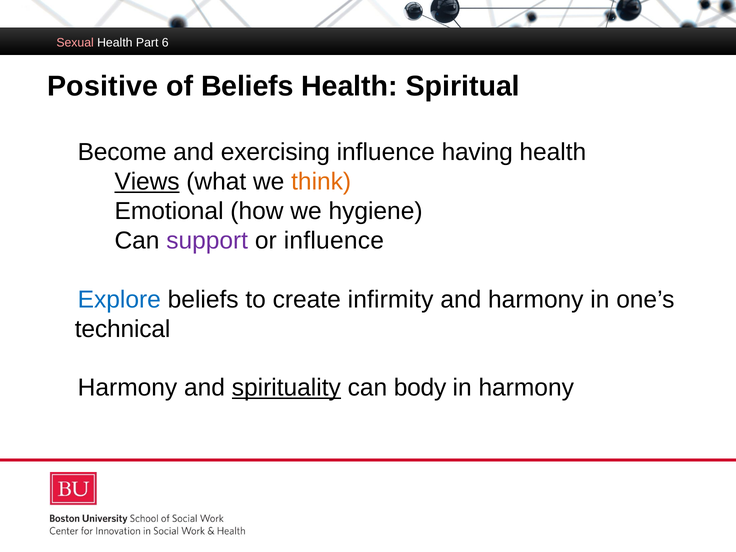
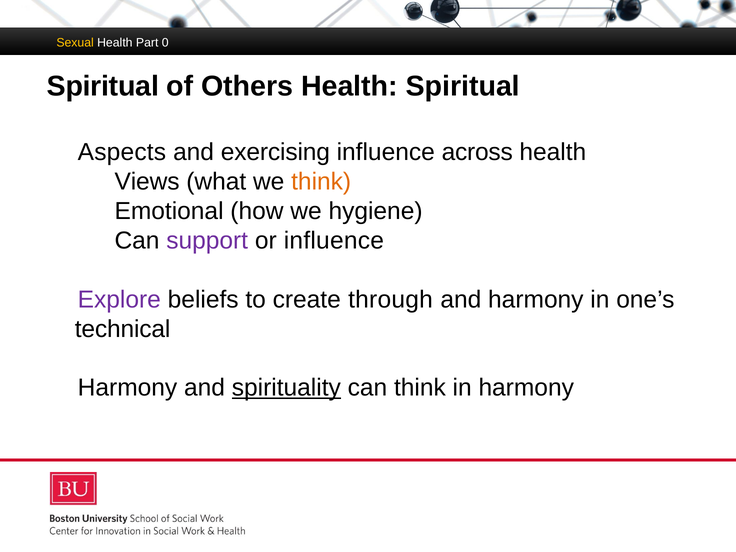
Sexual colour: pink -> yellow (75, 43)
6: 6 -> 0 (165, 43)
Positive: Positive -> Spiritual (103, 86)
of Beliefs: Beliefs -> Others (247, 86)
Become: Become -> Aspects (122, 152)
having: having -> across (477, 152)
Views underline: present -> none (147, 182)
Explore colour: blue -> purple (119, 300)
infirmity: infirmity -> through (390, 300)
can body: body -> think (420, 388)
